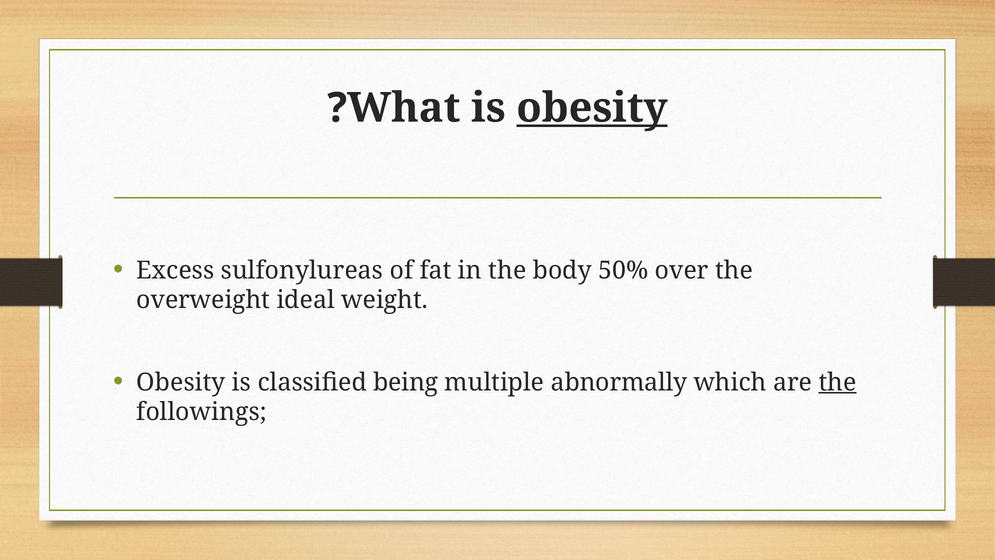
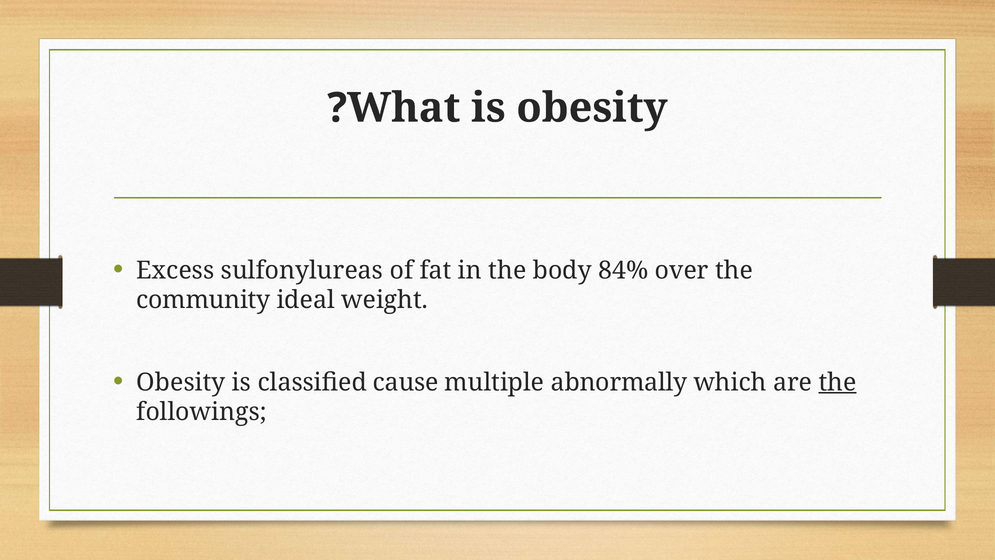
obesity underline: present -> none (592, 108)
50%: 50% -> 84% (623, 270)
overweight: overweight -> community (203, 300)
being: being -> cause (406, 382)
